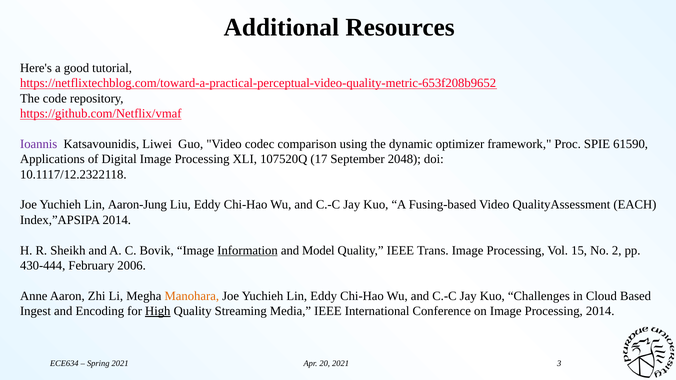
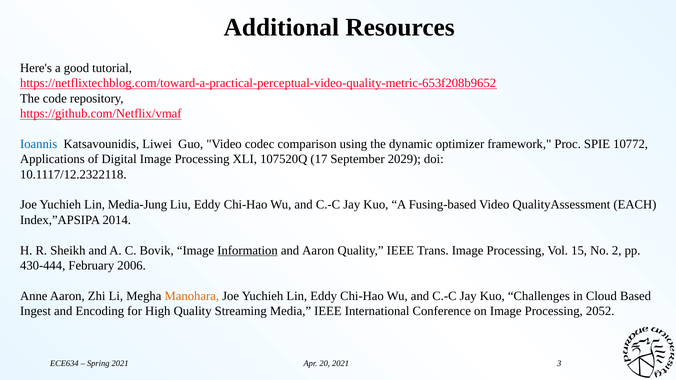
Ioannis colour: purple -> blue (39, 144)
61590: 61590 -> 10772 (631, 144)
2048: 2048 -> 2029 (404, 159)
Aaron-Jung: Aaron-Jung -> Media-Jung (137, 205)
and Model: Model -> Aaron (318, 251)
High underline: present -> none (158, 311)
Processing 2014: 2014 -> 2052 (600, 311)
